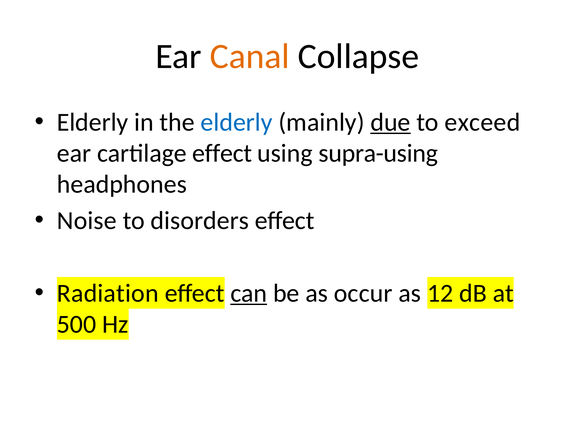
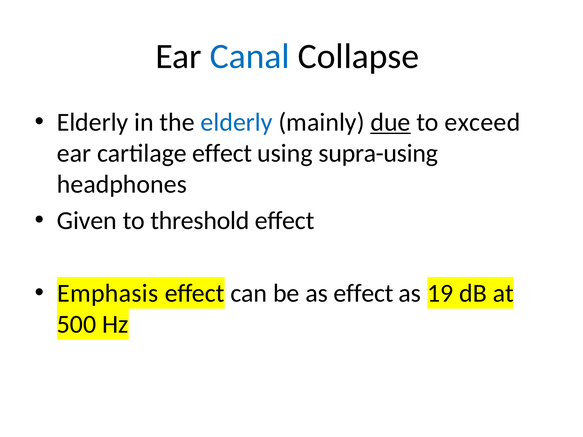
Canal colour: orange -> blue (250, 56)
Noise: Noise -> Given (87, 221)
disorders: disorders -> threshold (200, 221)
Radiation: Radiation -> Emphasis (108, 293)
can underline: present -> none (249, 293)
as occur: occur -> effect (363, 293)
12: 12 -> 19 (440, 293)
